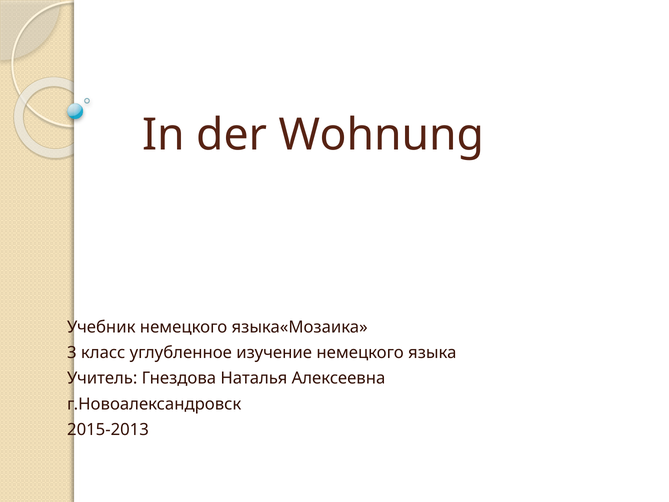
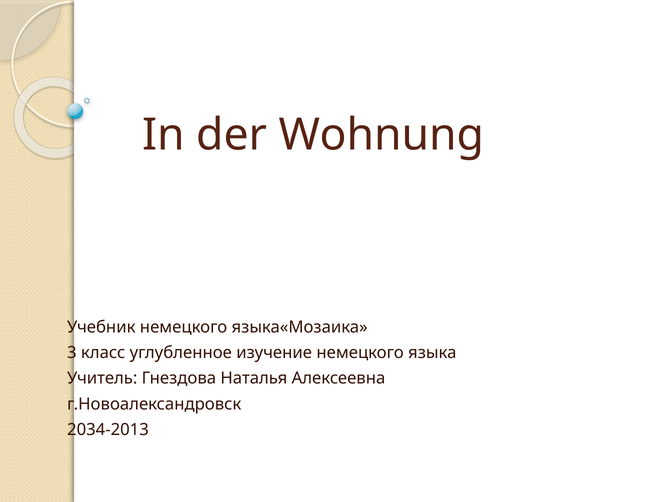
2015-2013: 2015-2013 -> 2034-2013 (108, 430)
